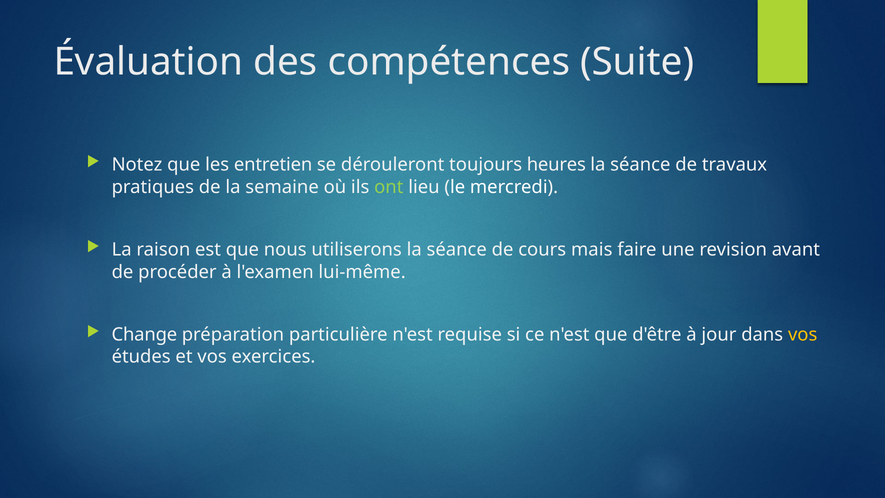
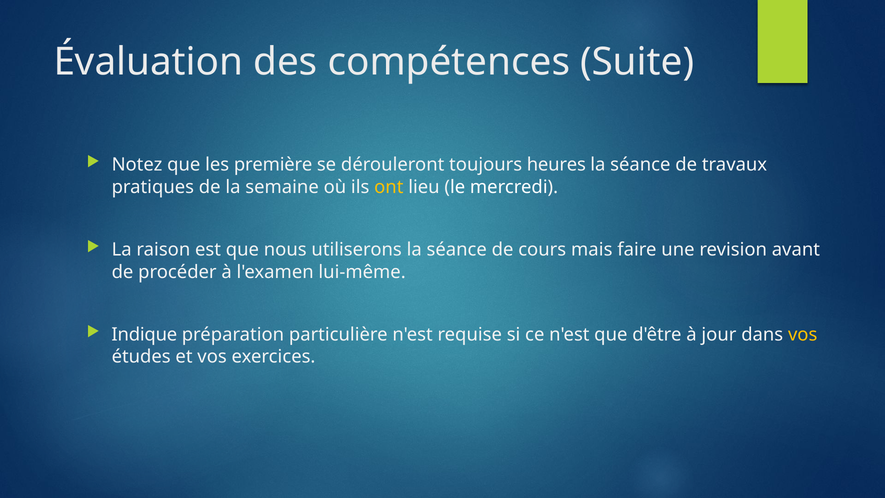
entretien: entretien -> première (273, 165)
ont colour: light green -> yellow (389, 187)
Change: Change -> Indique (144, 335)
